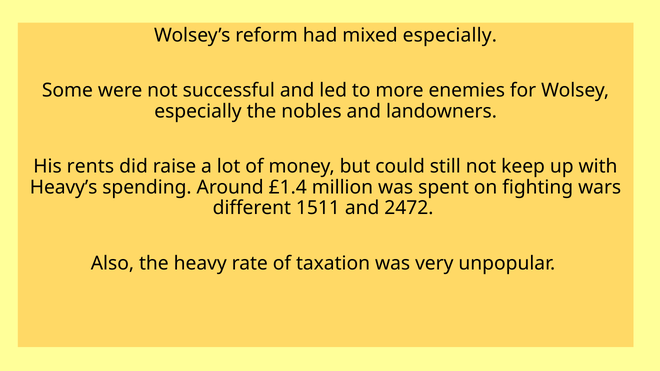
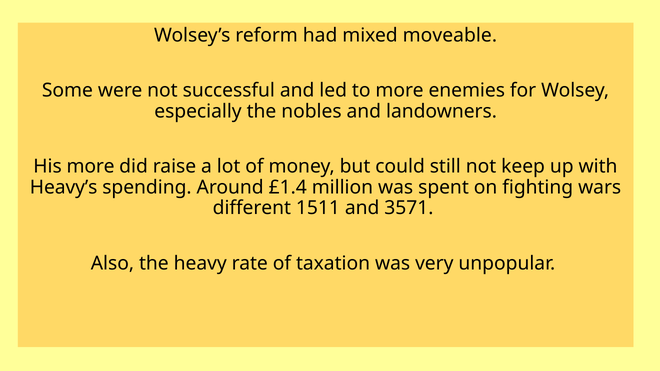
mixed especially: especially -> moveable (450, 35)
His rents: rents -> more (91, 167)
2472: 2472 -> 3571 (409, 208)
